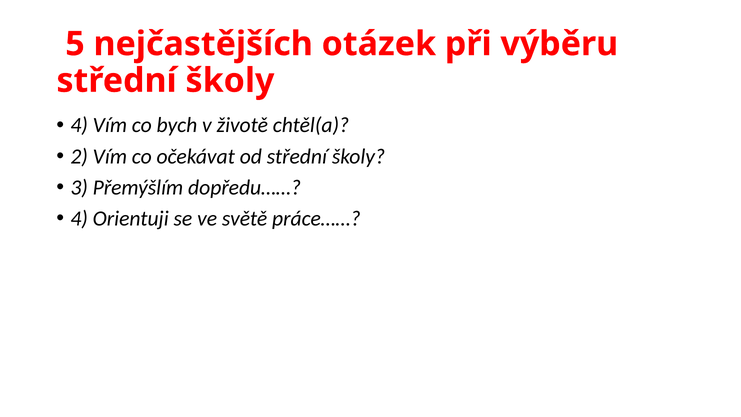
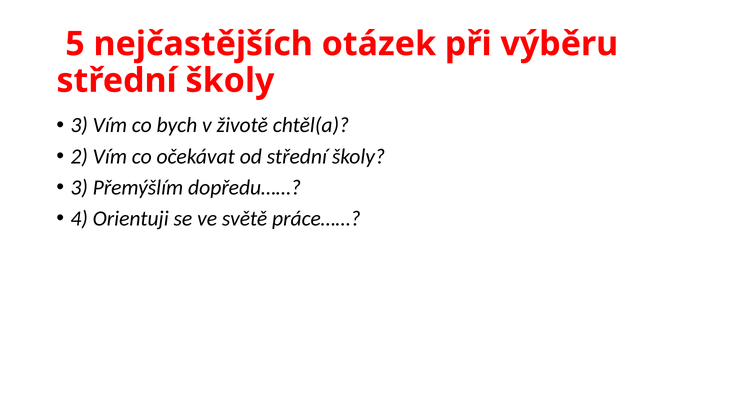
4: 4 -> 3 (79, 125)
